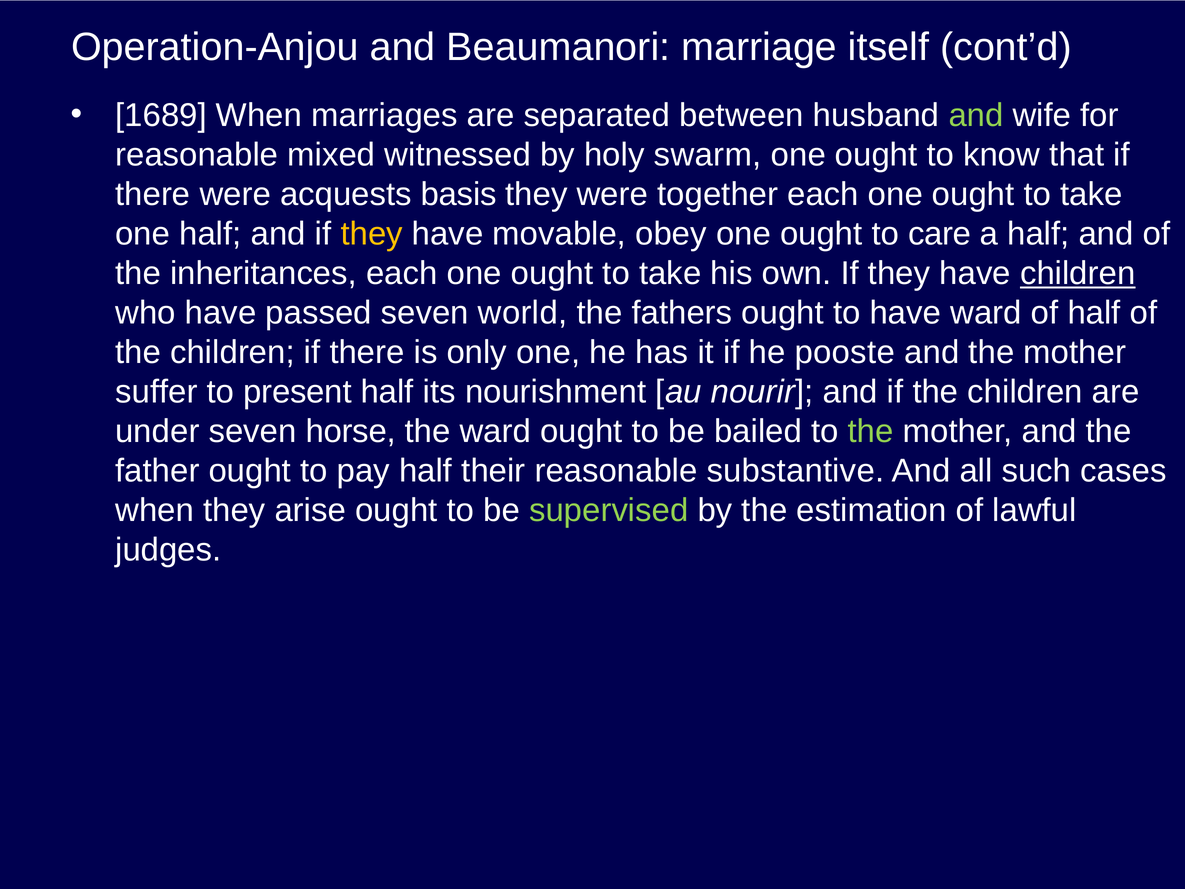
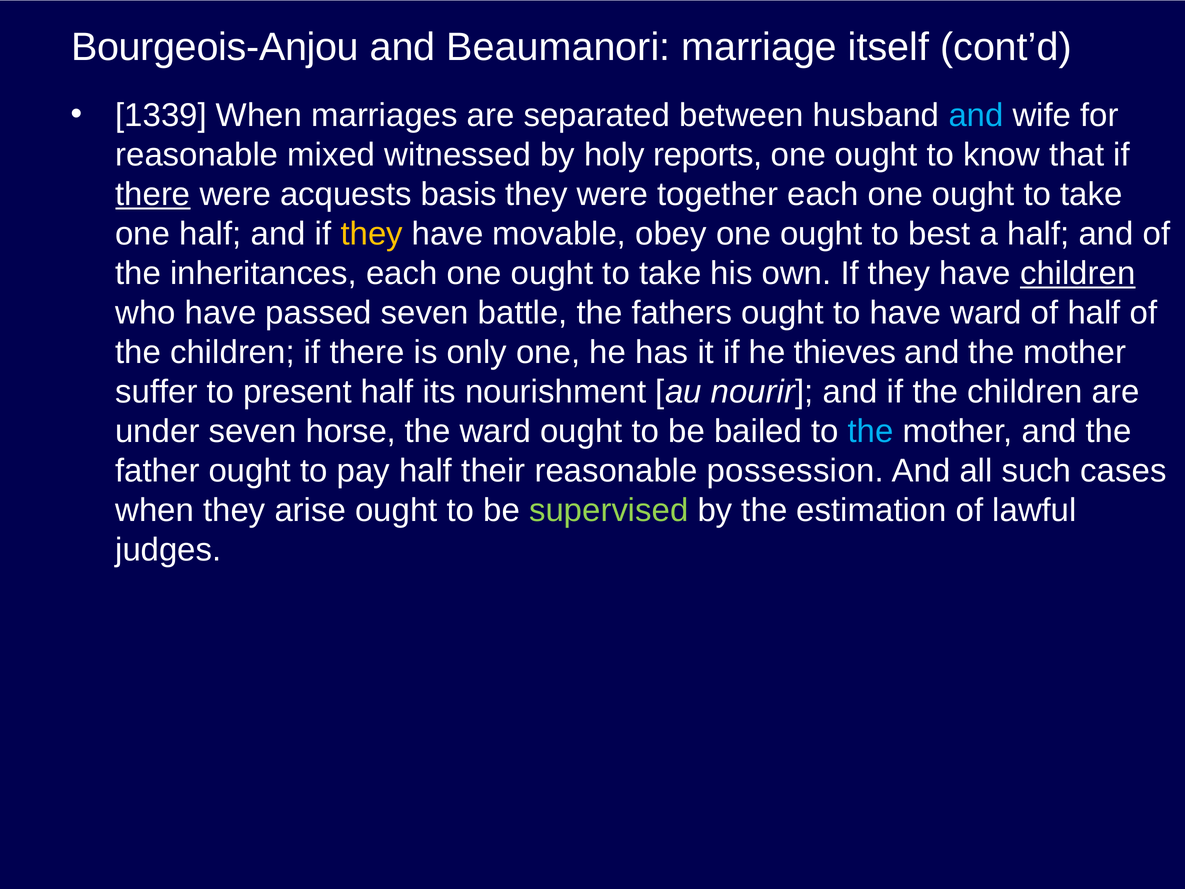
Operation-Anjou: Operation-Anjou -> Bourgeois-Anjou (215, 47)
1689: 1689 -> 1339 (161, 115)
and colour: light green -> light blue (976, 115)
swarm: swarm -> reports (708, 155)
there underline: none -> present (153, 194)
care: care -> best (939, 234)
world: world -> battle (523, 313)
pooste: pooste -> thieves (845, 352)
the colour: light green -> light blue (871, 431)
substantive: substantive -> possession (795, 471)
